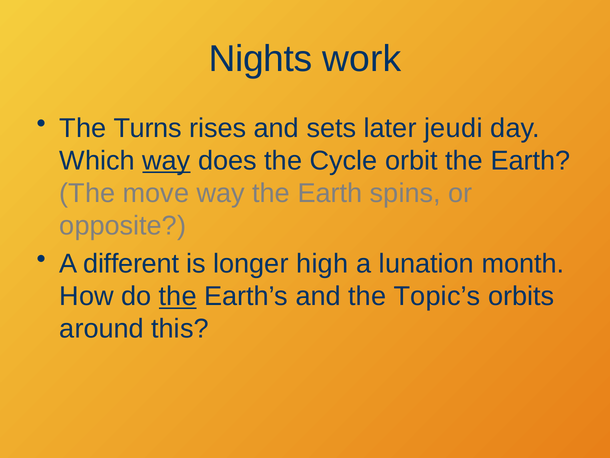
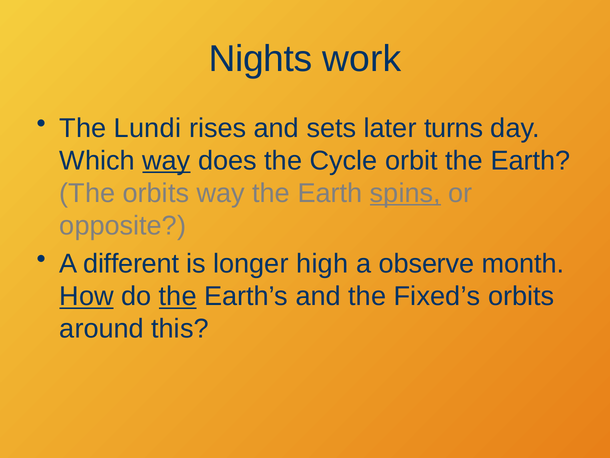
Turns: Turns -> Lundi (147, 128)
jeudi: jeudi -> turns (454, 128)
The move: move -> orbits (156, 193)
spins underline: none -> present (405, 193)
lunation: lunation -> observe (427, 264)
How underline: none -> present (87, 296)
Topic’s: Topic’s -> Fixed’s (437, 296)
